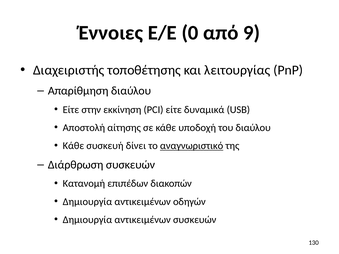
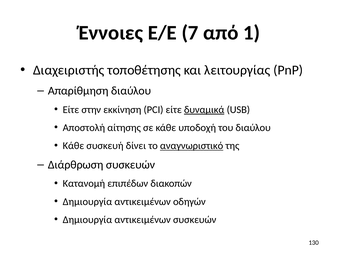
0: 0 -> 7 (190, 33)
9: 9 -> 1 (252, 33)
δυναμικά underline: none -> present (204, 110)
